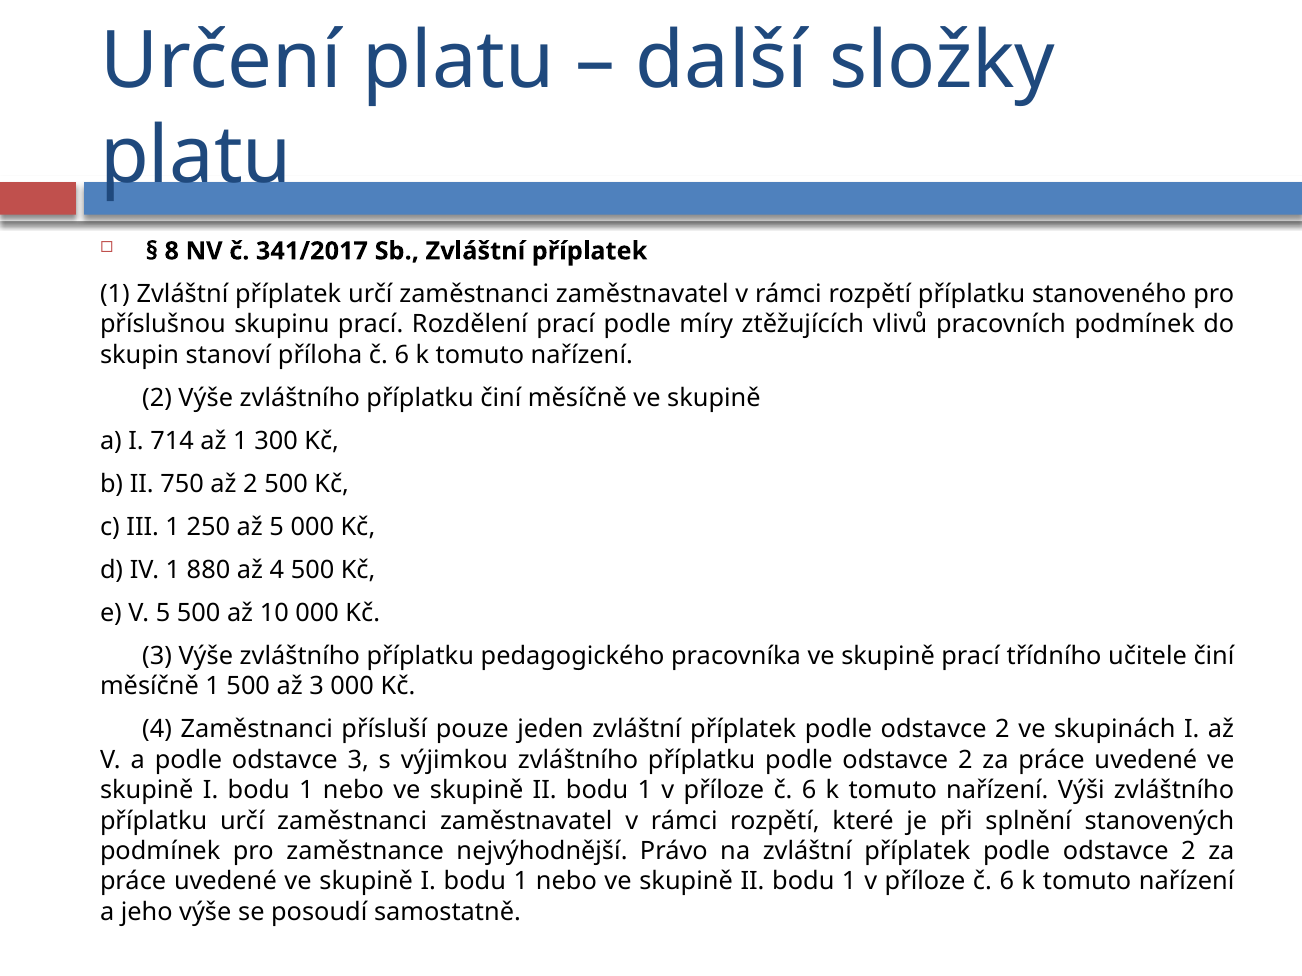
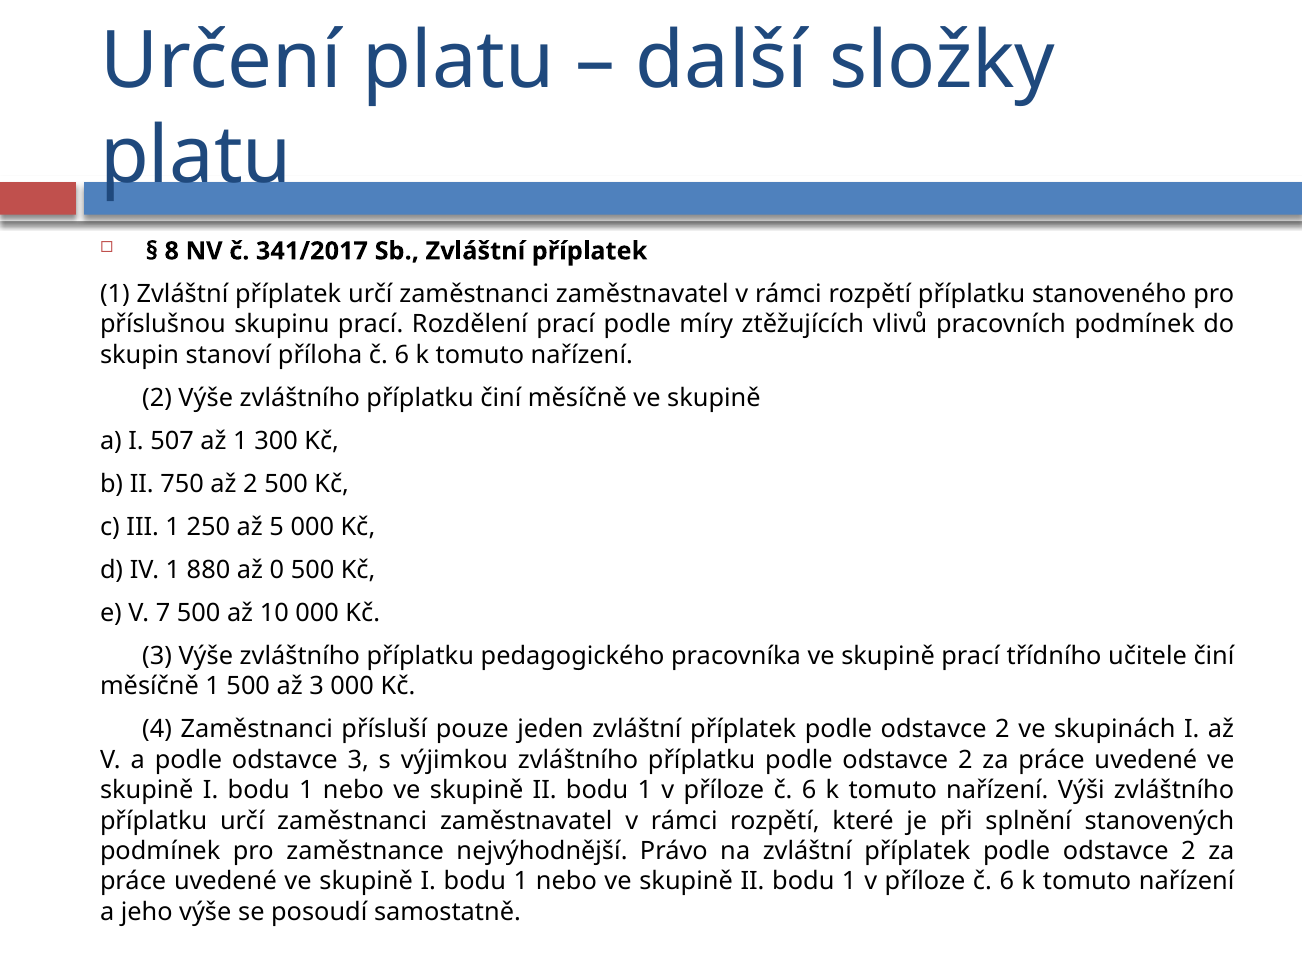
714: 714 -> 507 (172, 441)
až 4: 4 -> 0 (277, 570)
V 5: 5 -> 7 (163, 613)
